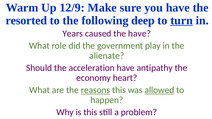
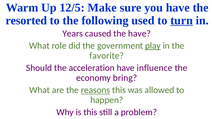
12/9: 12/9 -> 12/5 (72, 8)
deep: deep -> used (143, 20)
play underline: none -> present (153, 46)
alienate: alienate -> favorite (107, 56)
antipathy: antipathy -> influence (155, 68)
heart: heart -> bring (125, 78)
allowed underline: present -> none (159, 90)
